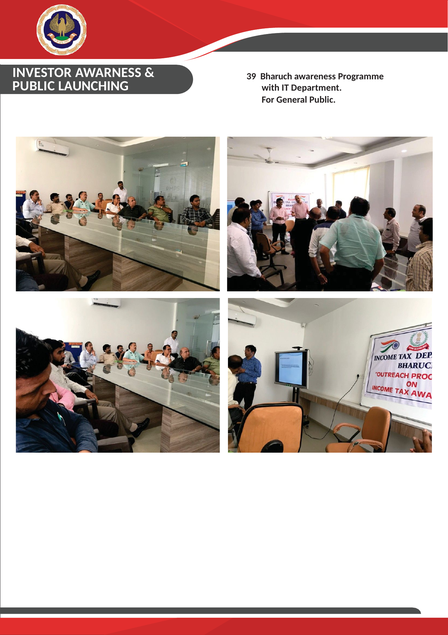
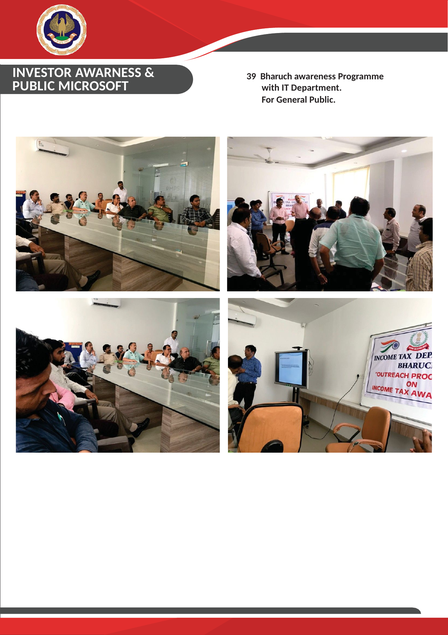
LAUNCHING: LAUNCHING -> MICROSOFT (93, 86)
